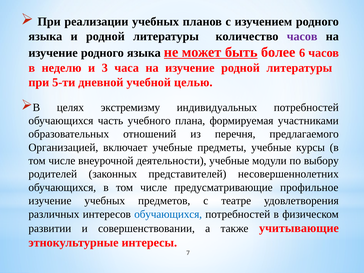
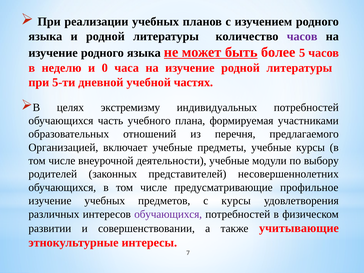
6: 6 -> 5 (302, 53)
3: 3 -> 0 (105, 68)
целью: целью -> частях (193, 82)
с театре: театре -> курсы (236, 201)
обучающихся colour: blue -> purple (168, 214)
